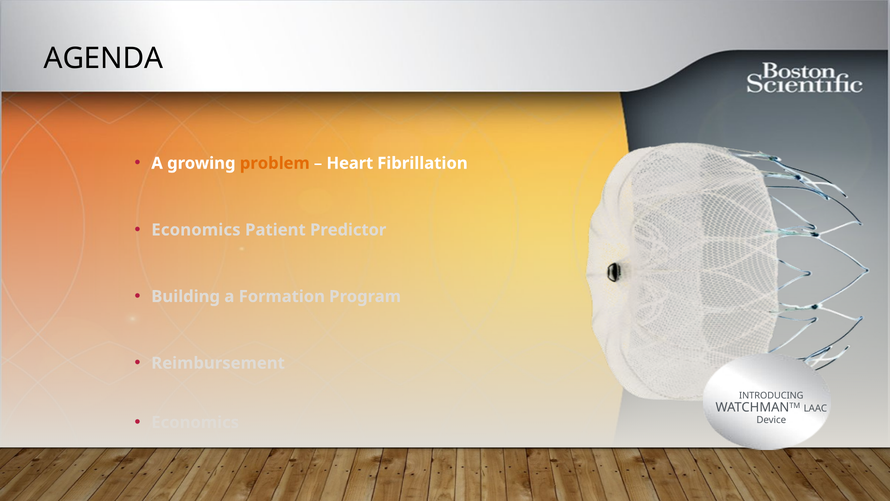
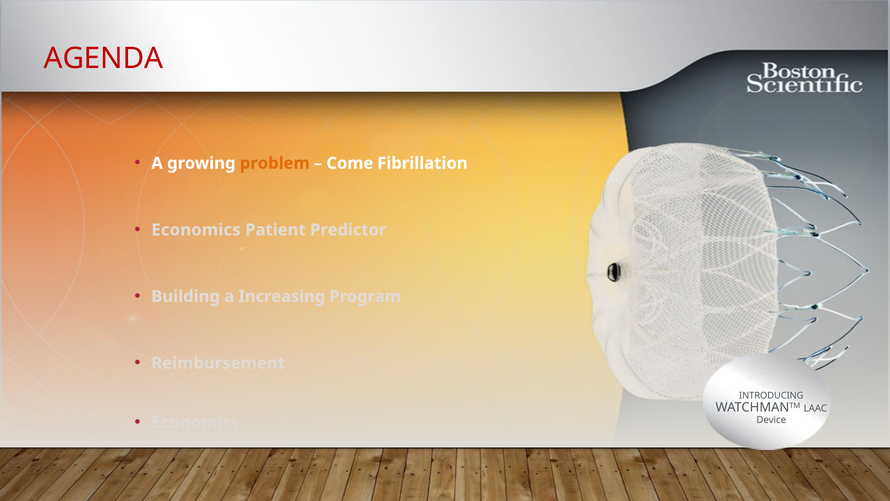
AGENDA colour: black -> red (103, 58)
Heart: Heart -> Come (350, 163)
Formation: Formation -> Increasing (282, 296)
